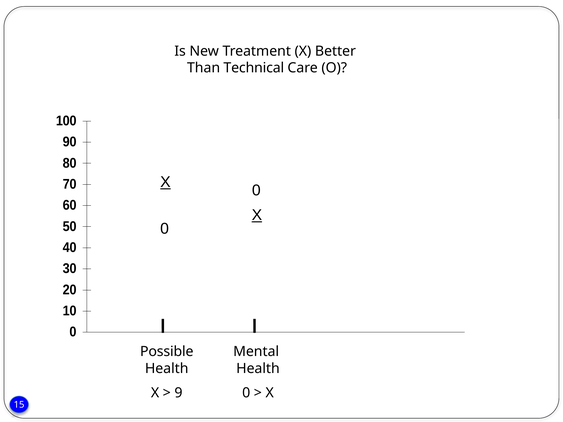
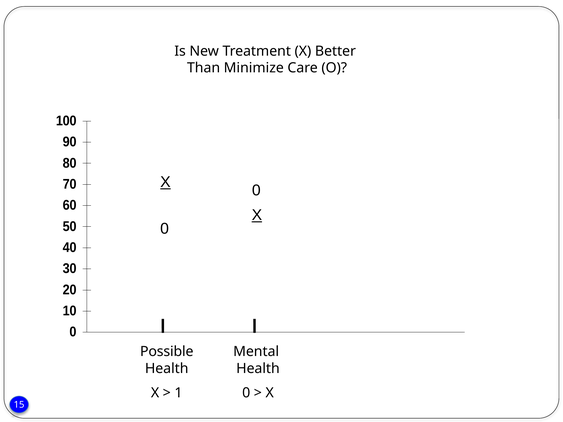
Technical: Technical -> Minimize (254, 68)
9: 9 -> 1 (178, 393)
